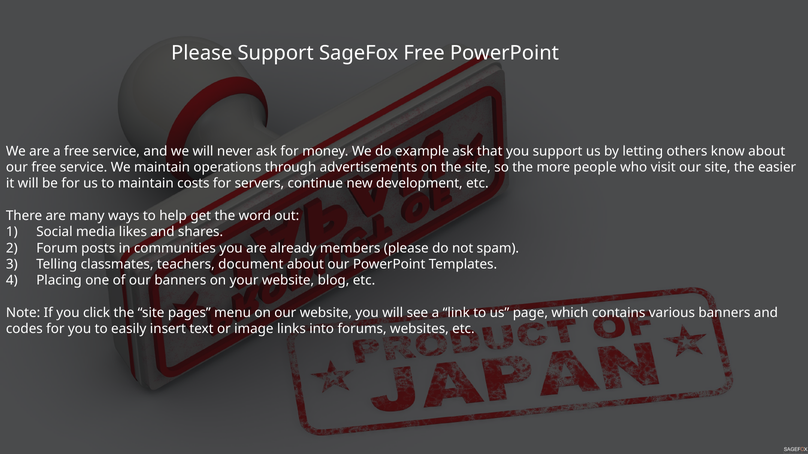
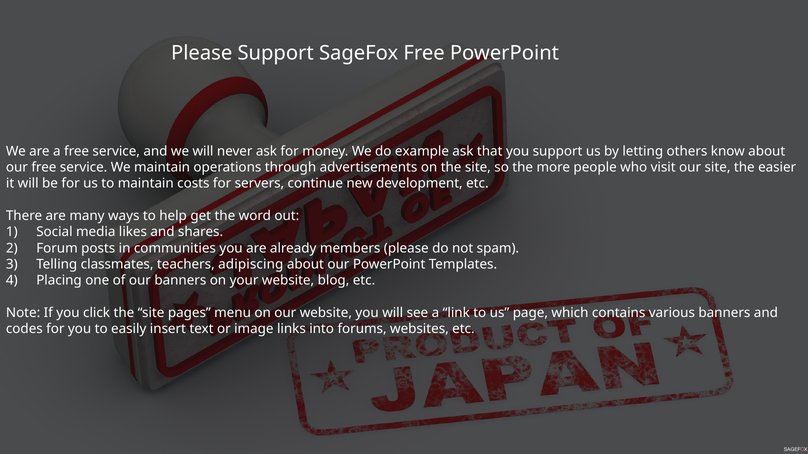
document: document -> adipiscing (251, 265)
